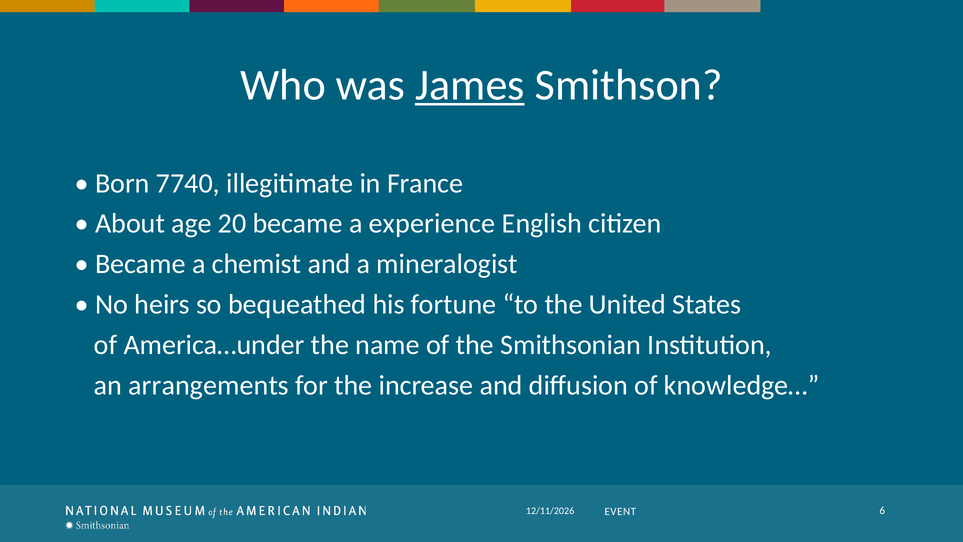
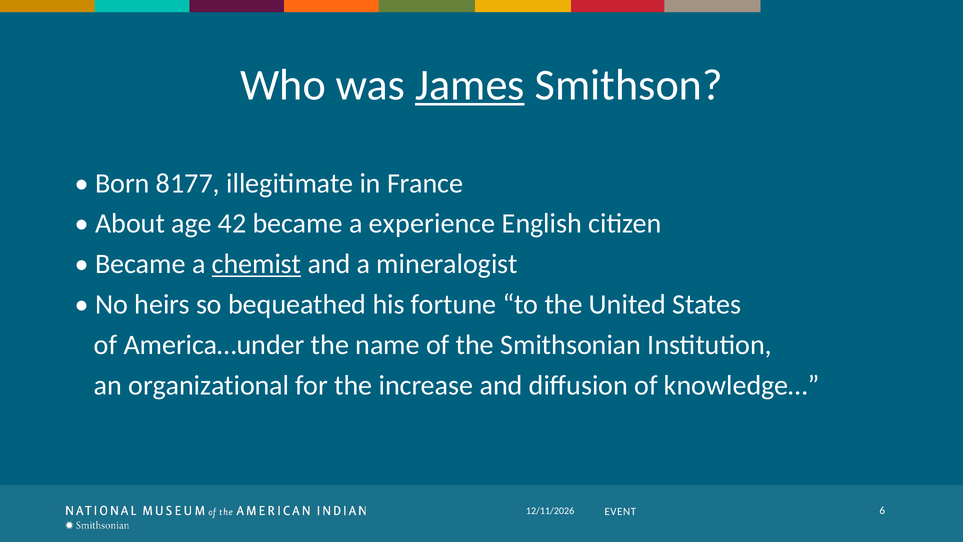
7740: 7740 -> 8177 (188, 183)
20: 20 -> 42 (232, 224)
chemist underline: none -> present (257, 264)
arrangements: arrangements -> organizational (209, 385)
